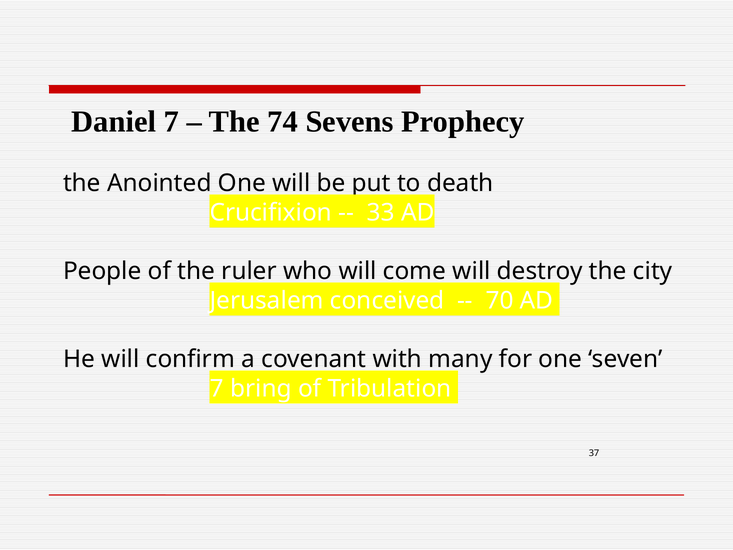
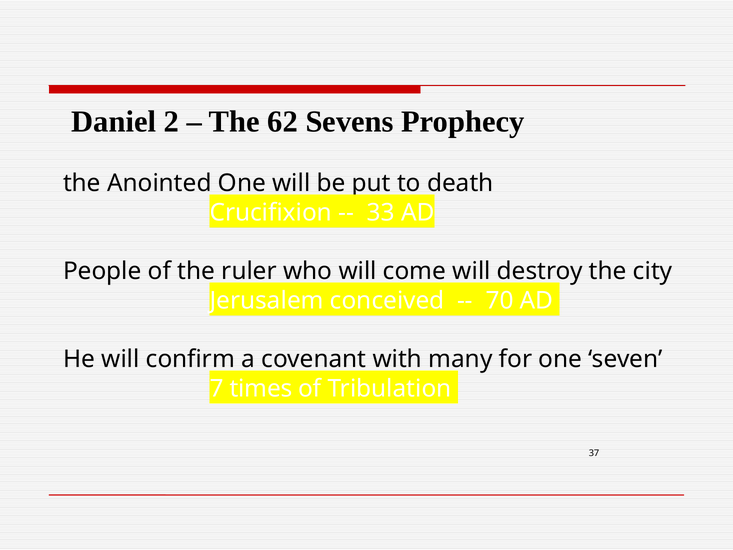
Daniel 7: 7 -> 2 (171, 122)
74: 74 -> 62 (283, 122)
bring: bring -> times (261, 388)
